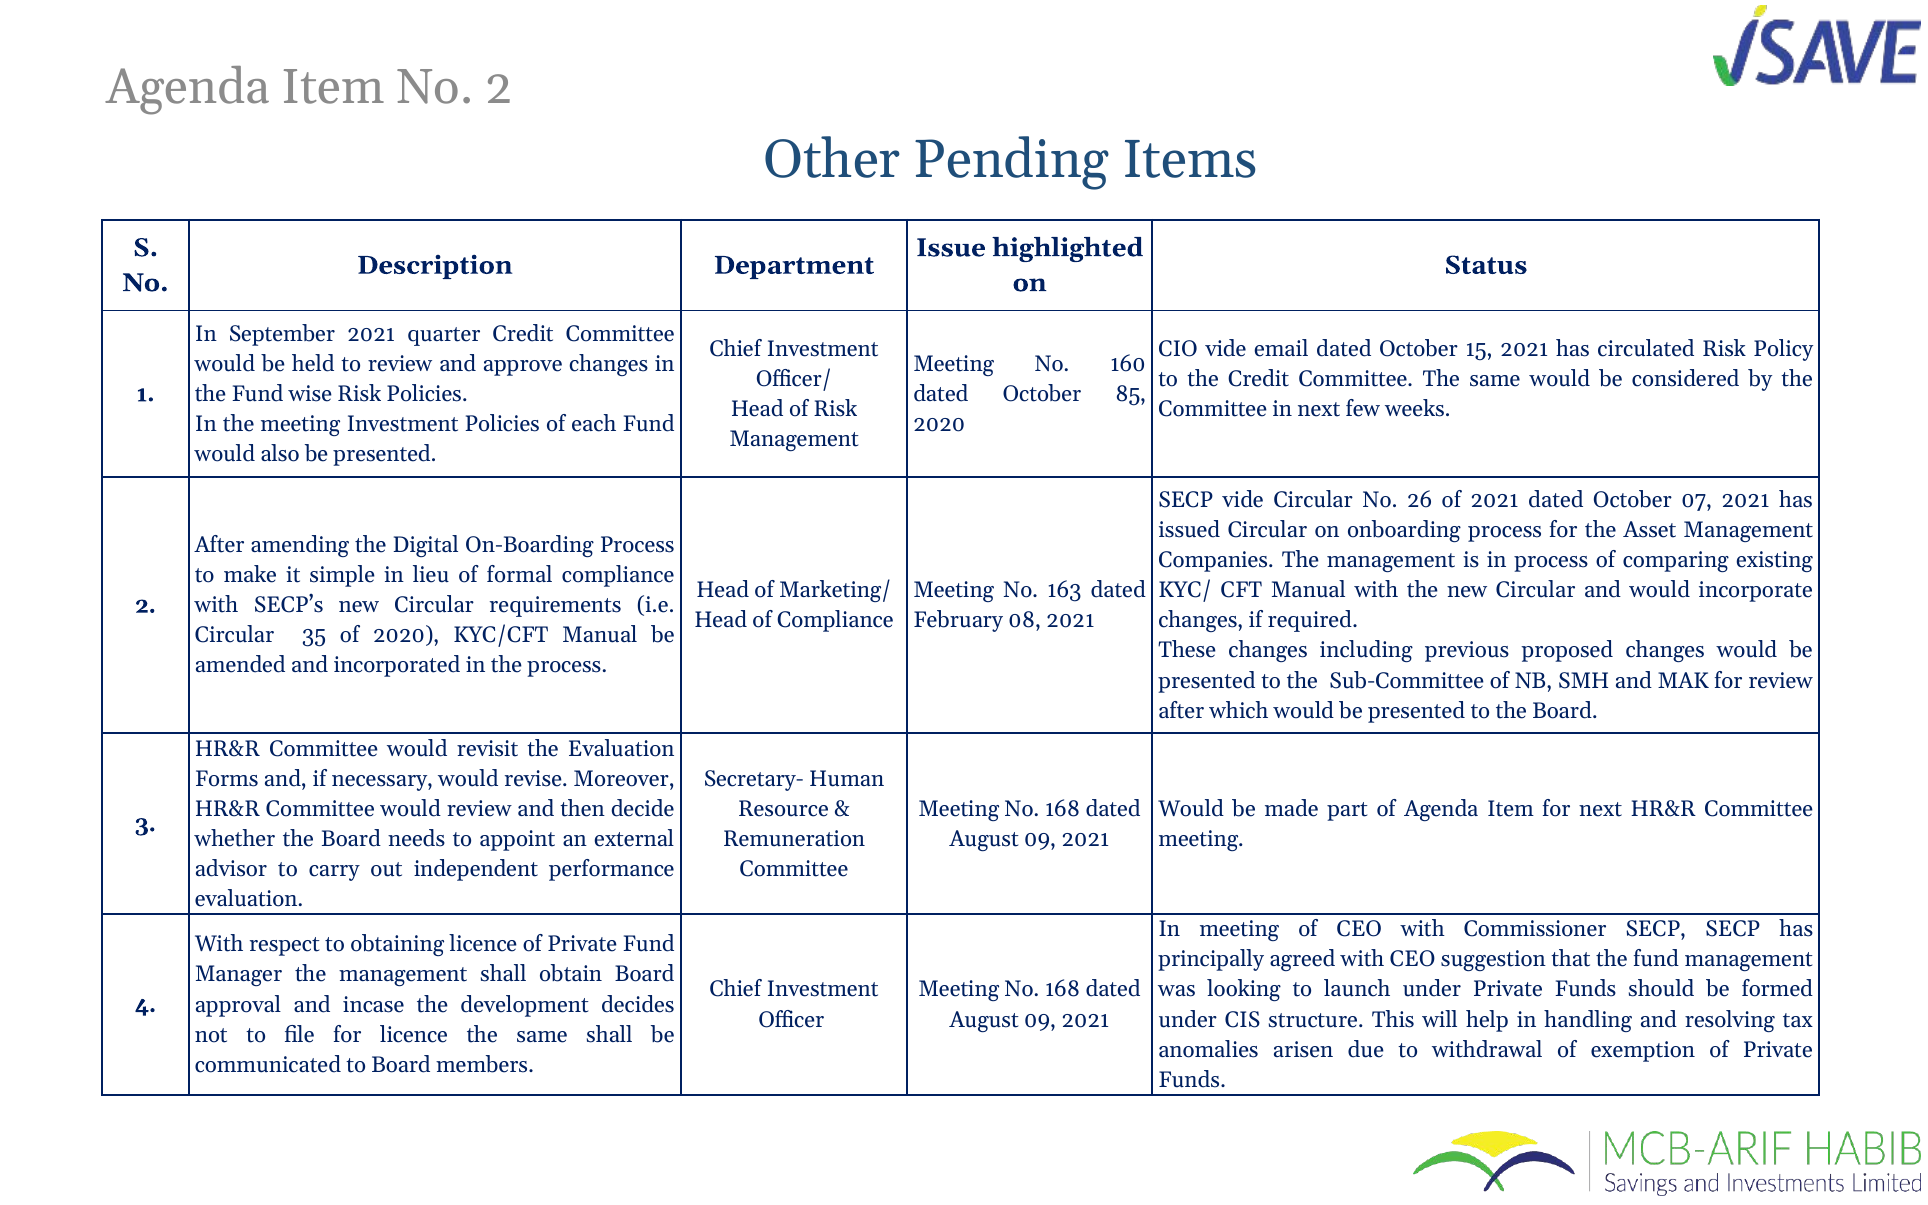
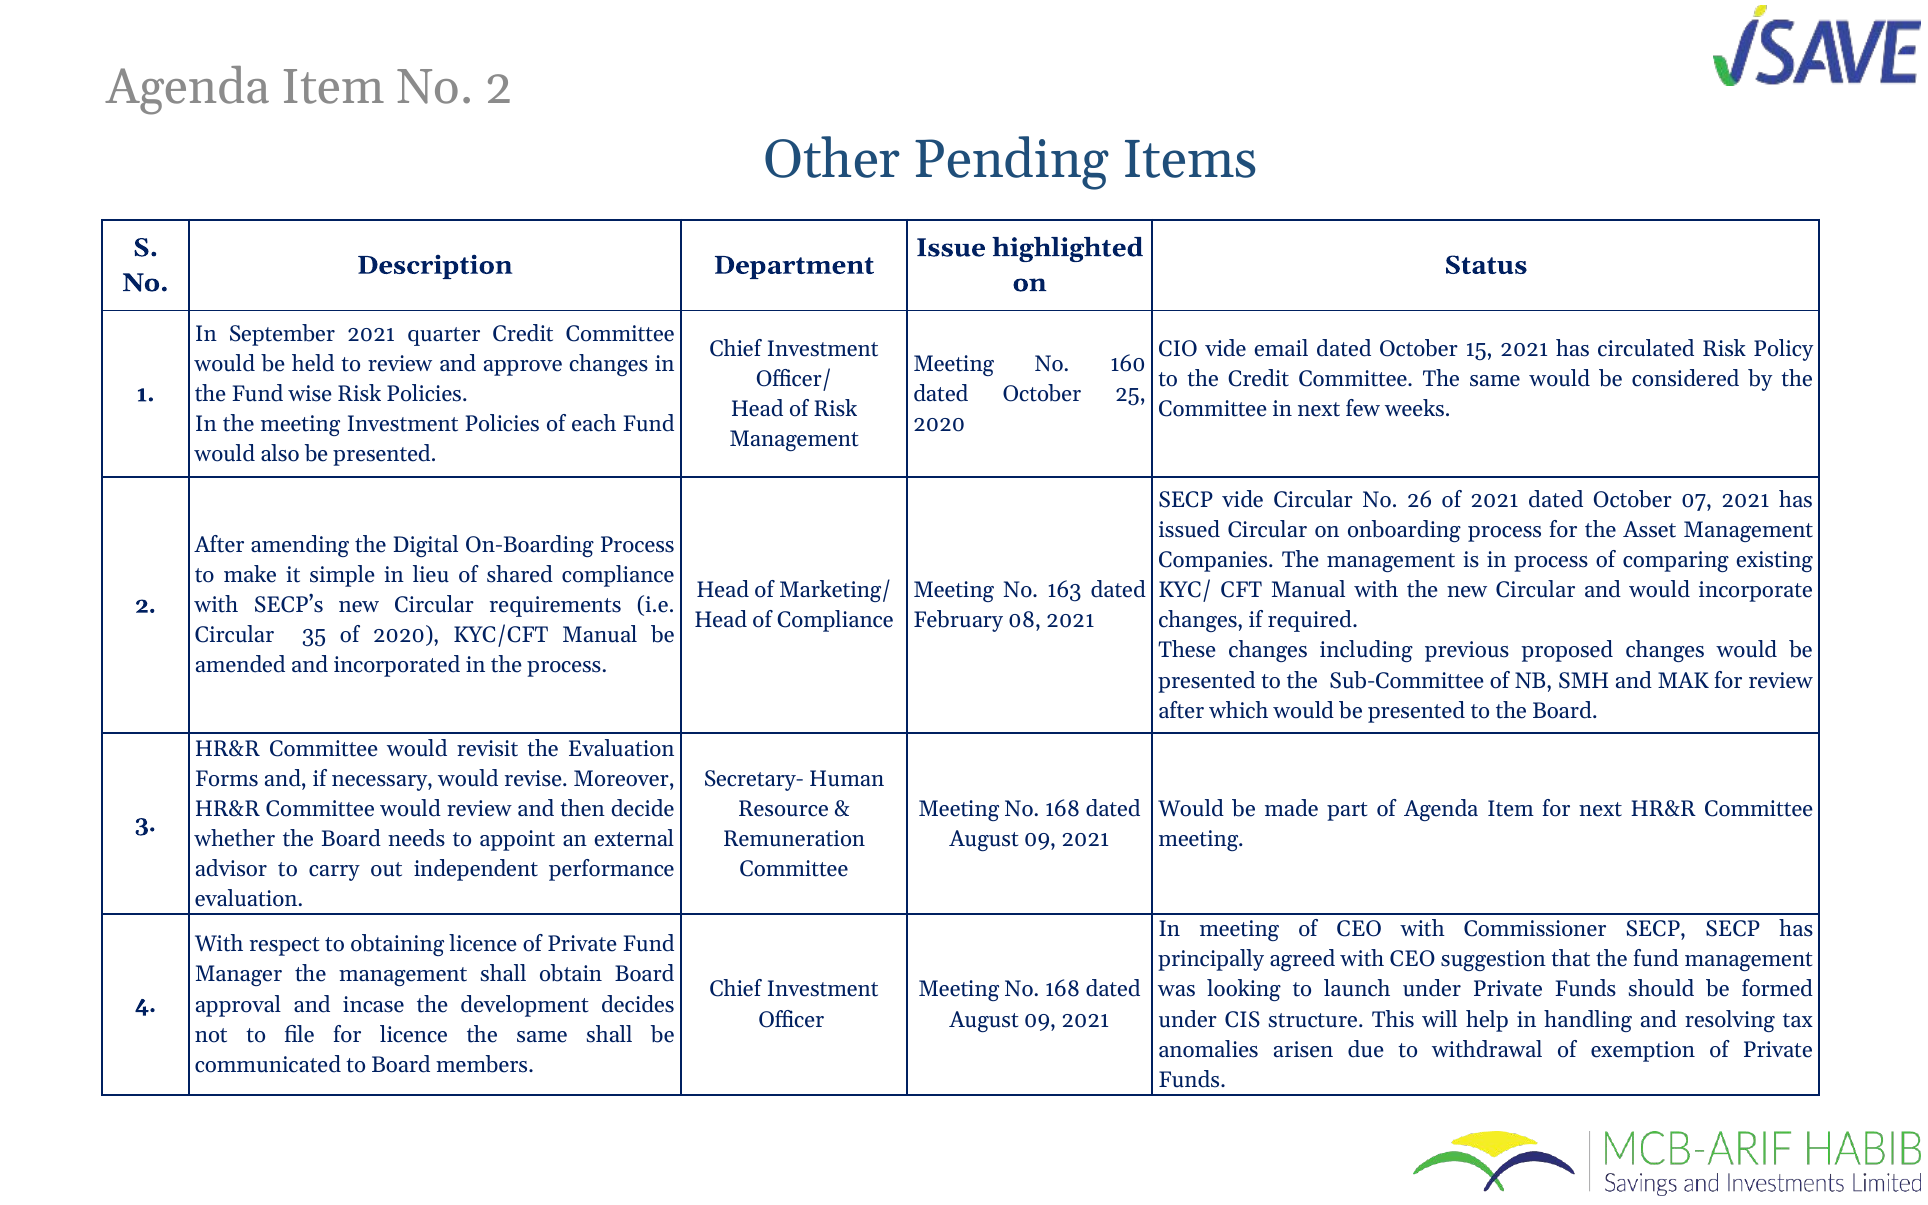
85: 85 -> 25 (1131, 394)
formal: formal -> shared (520, 575)
